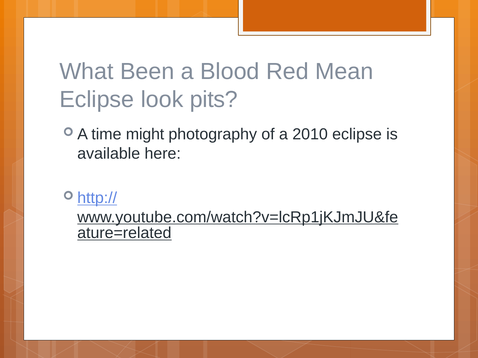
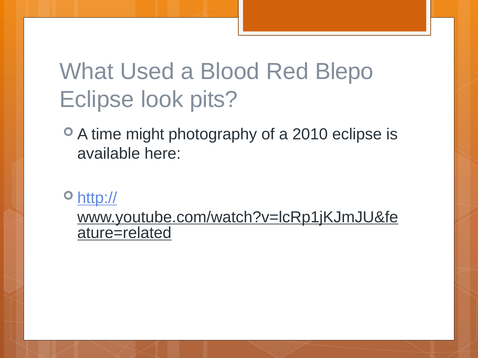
Been: Been -> Used (147, 72)
Mean: Mean -> Blepo (344, 72)
